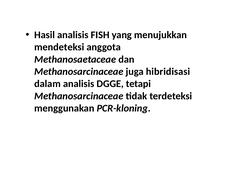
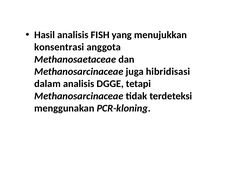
mendeteksi: mendeteksi -> konsentrasi (59, 47)
